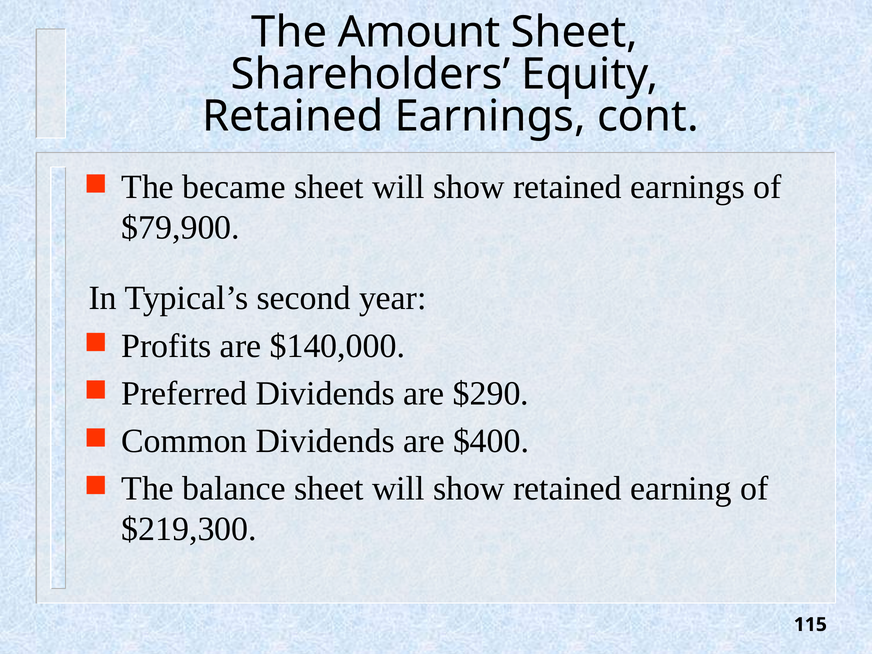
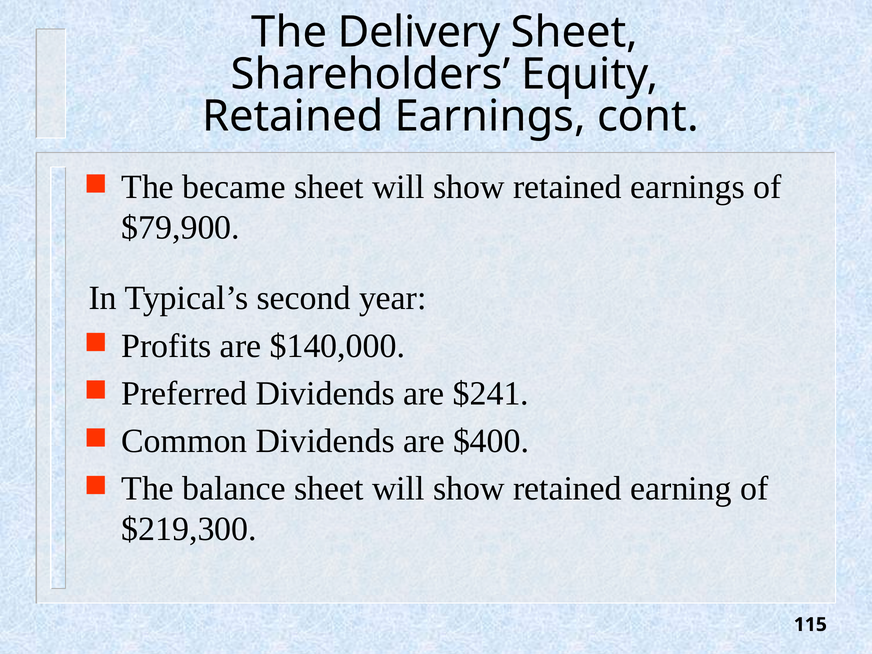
Amount: Amount -> Delivery (419, 33)
$290: $290 -> $241 (491, 393)
